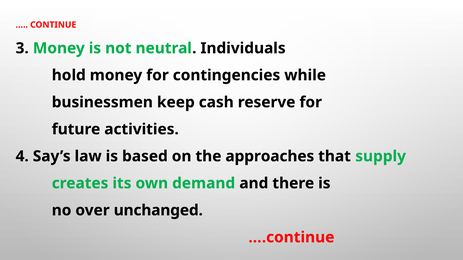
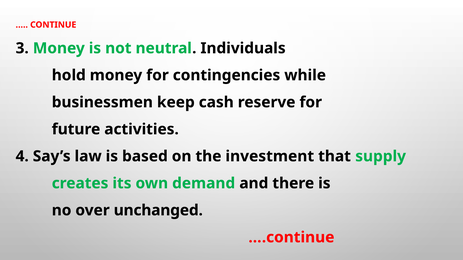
approaches: approaches -> investment (270, 156)
